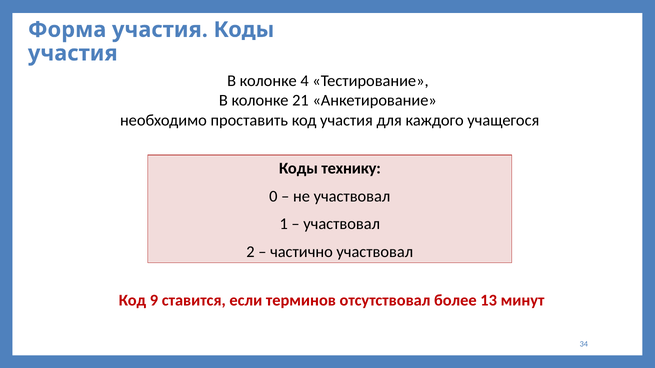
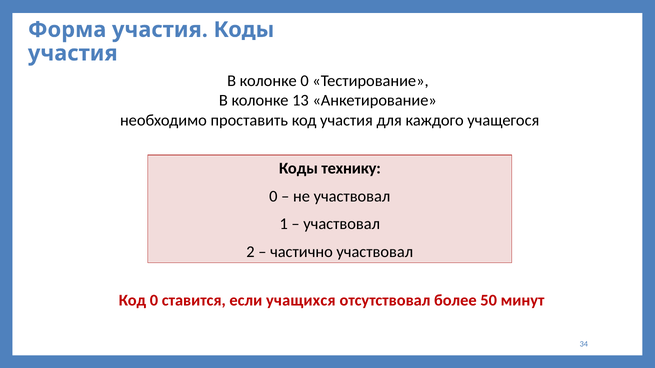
колонке 4: 4 -> 0 (305, 81)
21: 21 -> 13 (300, 101)
Код 9: 9 -> 0 (154, 301)
терминов: терминов -> учащихся (301, 301)
13: 13 -> 50 (489, 301)
